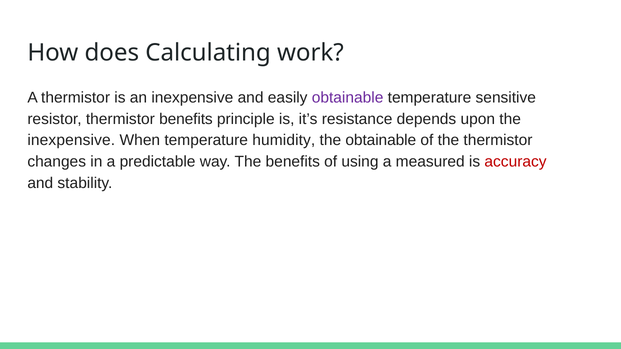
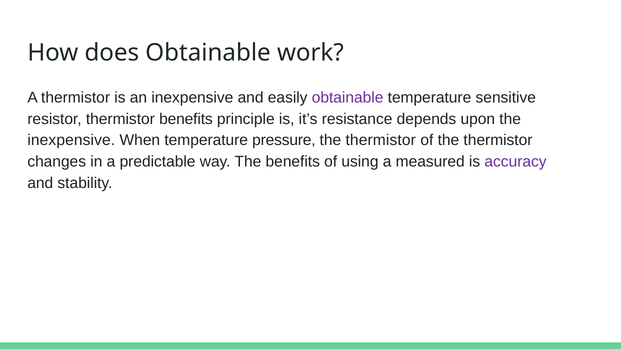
does Calculating: Calculating -> Obtainable (208, 53)
humidity: humidity -> pressure (284, 140)
obtainable: obtainable -> thermistor (381, 140)
accuracy colour: red -> purple (516, 162)
